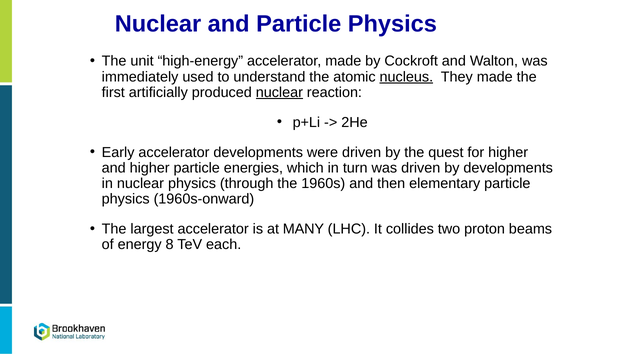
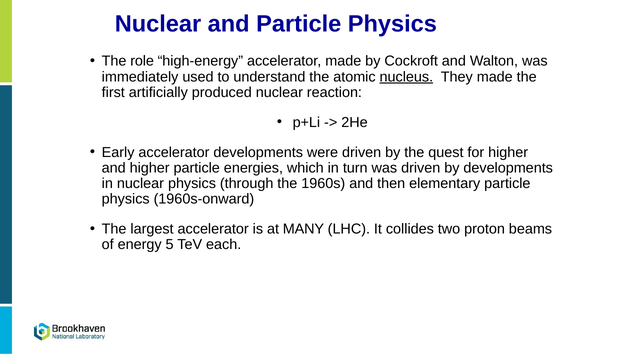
unit: unit -> role (142, 61)
nuclear underline: present -> none (279, 92)
8: 8 -> 5 (170, 244)
